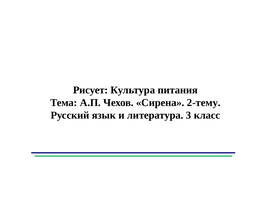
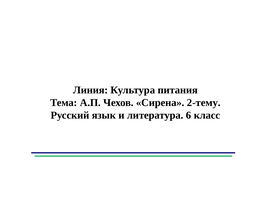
Рисует: Рисует -> Линия (91, 90)
3: 3 -> 6 (189, 115)
